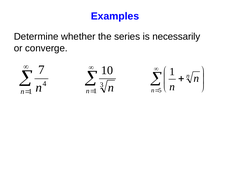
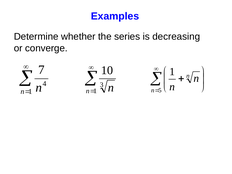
necessarily: necessarily -> decreasing (176, 37)
